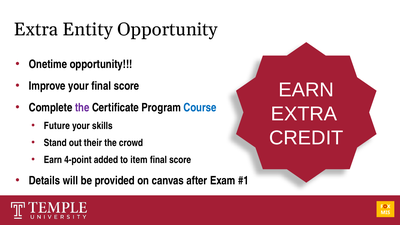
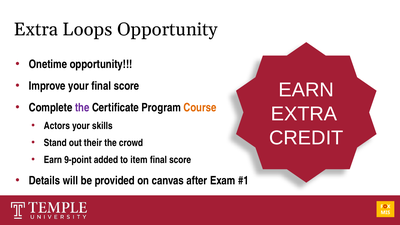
Entity: Entity -> Loops (88, 30)
Course colour: blue -> orange (200, 108)
Future: Future -> Actors (57, 126)
4-point: 4-point -> 9-point (78, 160)
